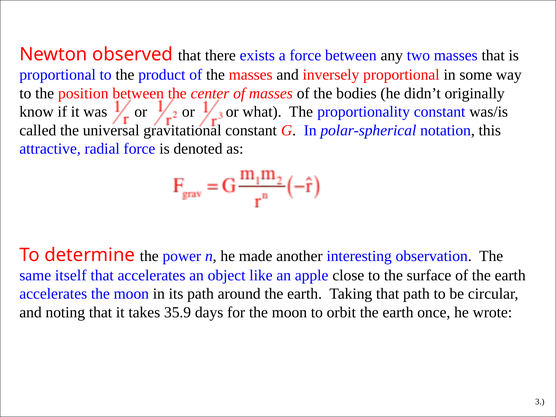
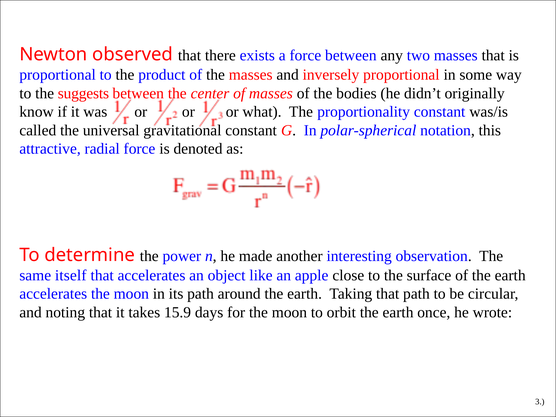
position: position -> suggests (83, 93)
35.9: 35.9 -> 15.9 (178, 312)
